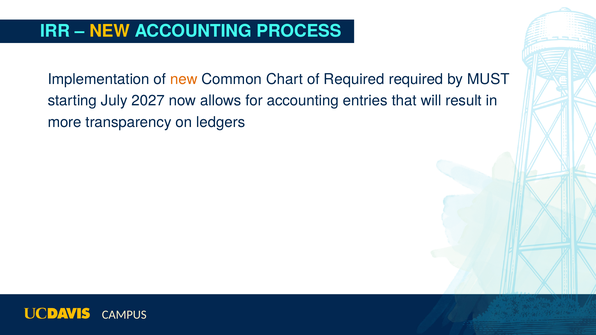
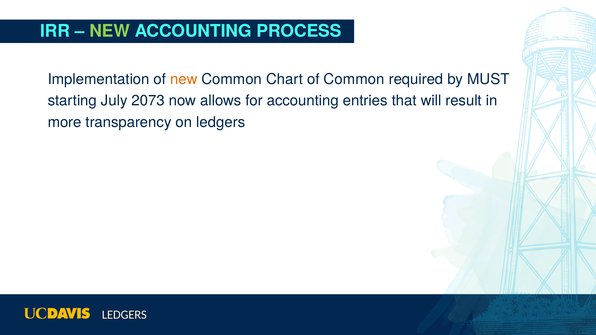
NEW colour: yellow -> light green (110, 31)
of Required: Required -> Common (354, 79)
2027: 2027 -> 2073 (148, 101)
CAMPUS: CAMPUS -> LEDGERS (124, 315)
